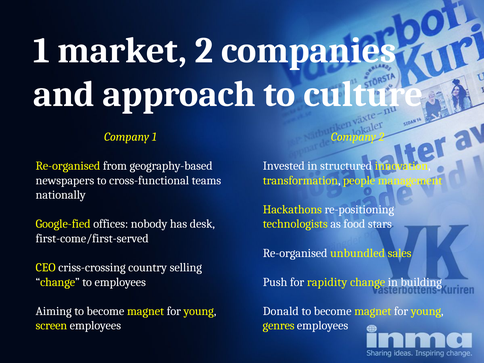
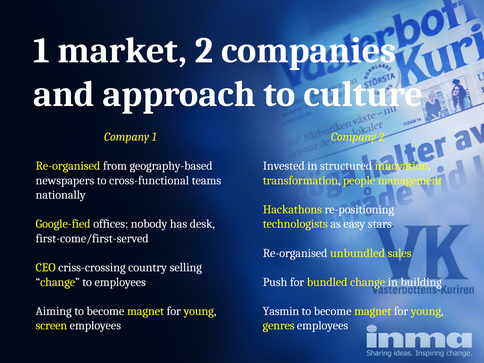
food: food -> easy (354, 224)
rapidity: rapidity -> bundled (327, 282)
Donald: Donald -> Yasmin (281, 311)
